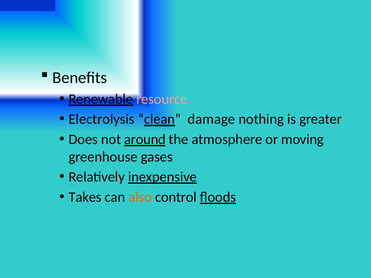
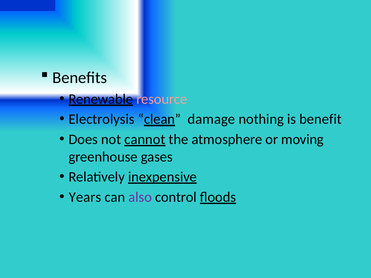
greater: greater -> benefit (320, 119)
around: around -> cannot (145, 140)
Takes: Takes -> Years (85, 197)
also colour: orange -> purple (140, 197)
